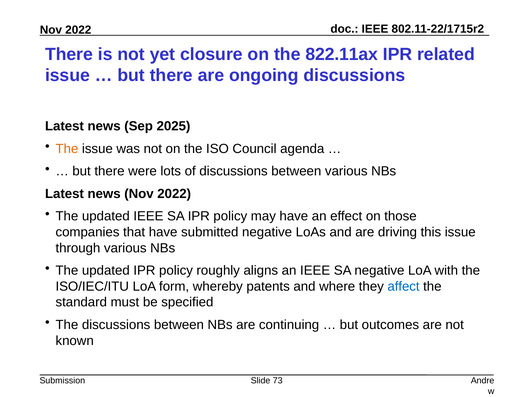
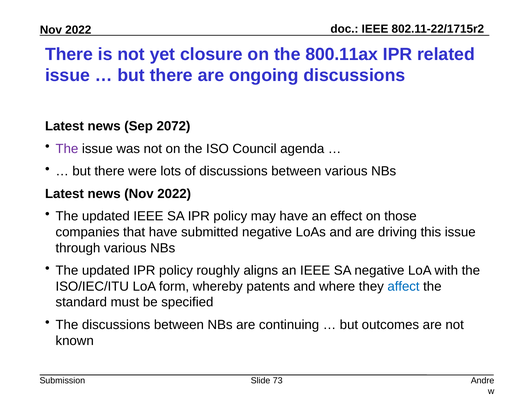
822.11ax: 822.11ax -> 800.11ax (342, 54)
2025: 2025 -> 2072 (173, 126)
The colour: orange -> purple (67, 149)
